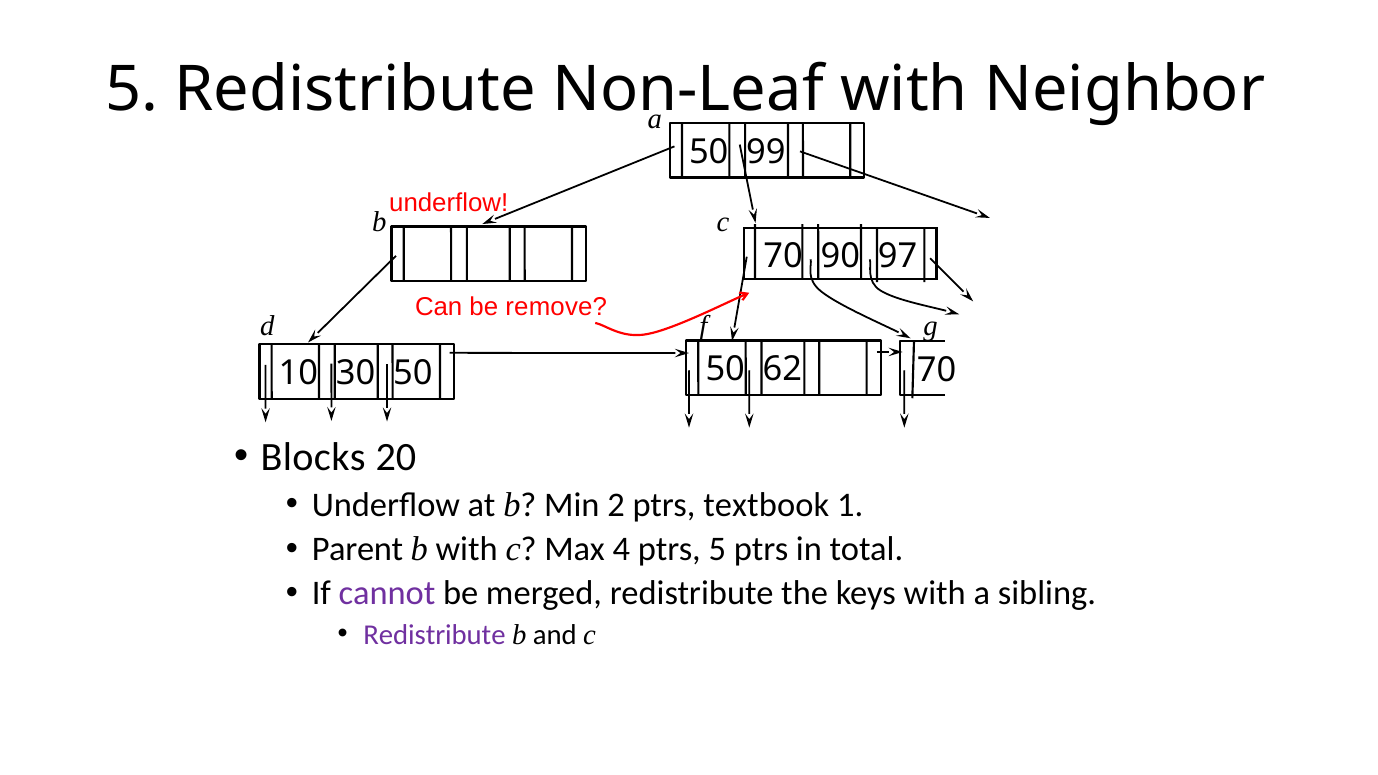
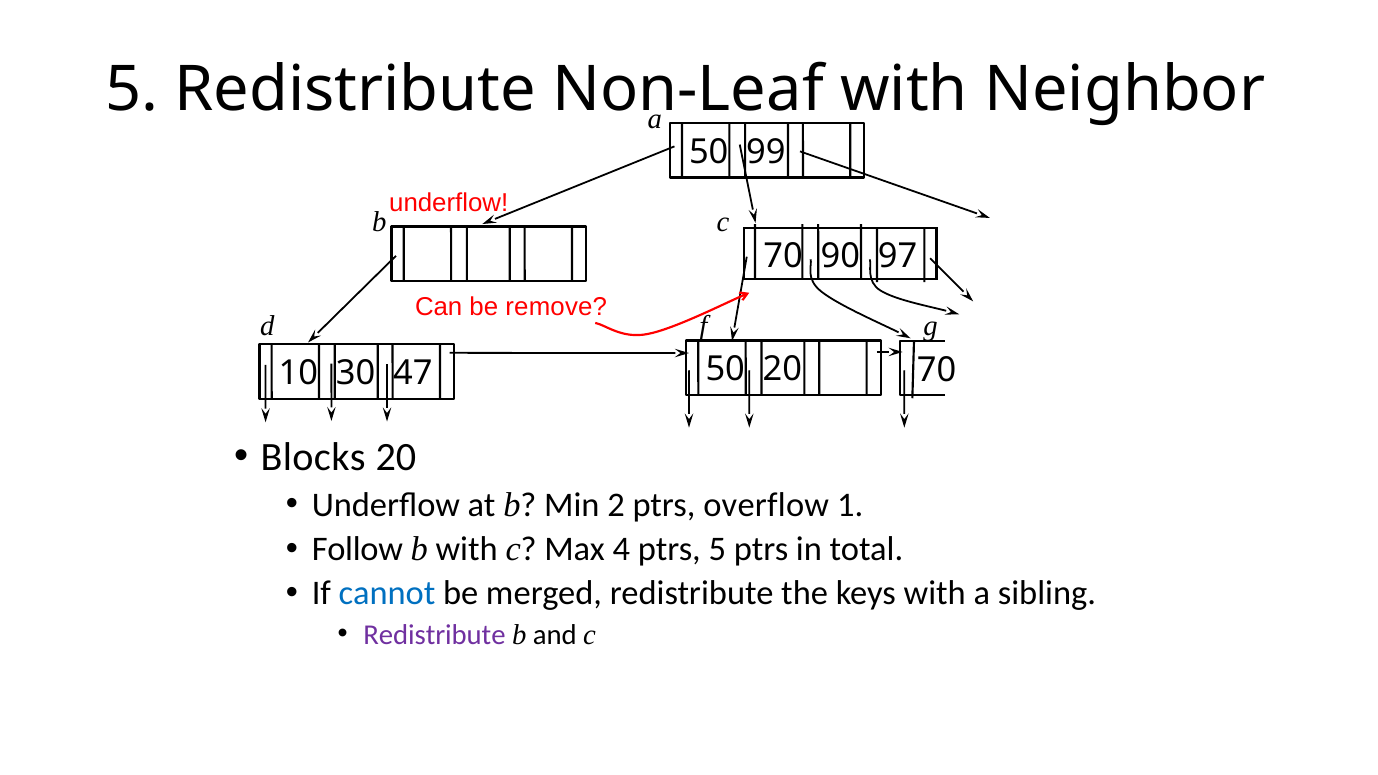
50 62: 62 -> 20 (782, 369)
30 50: 50 -> 47 (413, 373)
textbook: textbook -> overflow (766, 505)
Parent: Parent -> Follow (357, 549)
cannot colour: purple -> blue (387, 593)
